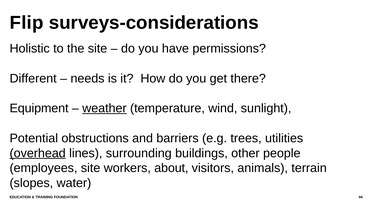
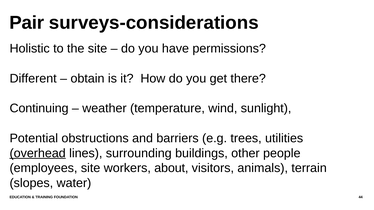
Flip: Flip -> Pair (27, 23)
needs: needs -> obtain (87, 79)
Equipment: Equipment -> Continuing (39, 109)
weather underline: present -> none (104, 109)
